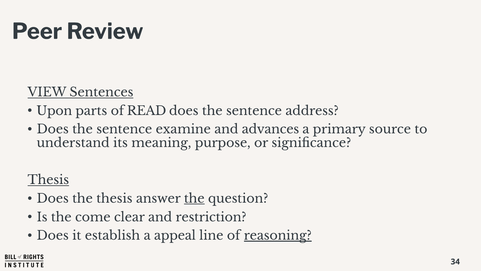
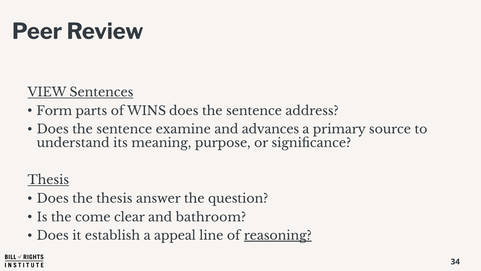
Upon: Upon -> Form (54, 111)
READ: READ -> WINS (147, 111)
the underline: present -> none (194, 198)
restriction: restriction -> bathroom (211, 217)
